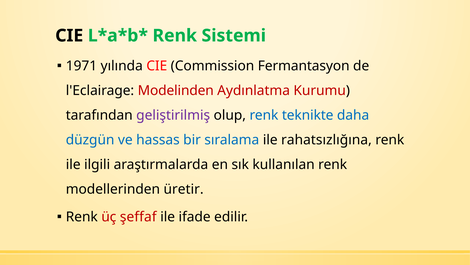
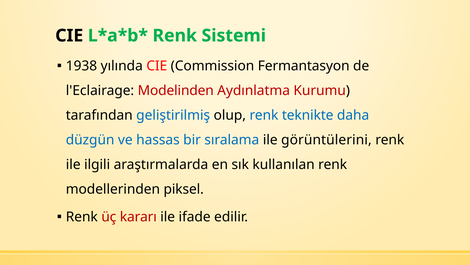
1971: 1971 -> 1938 (81, 66)
geliştirilmiş colour: purple -> blue (173, 115)
rahatsızlığına: rahatsızlığına -> görüntülerini (326, 140)
üretir: üretir -> piksel (184, 189)
şeffaf: şeffaf -> kararı (138, 216)
